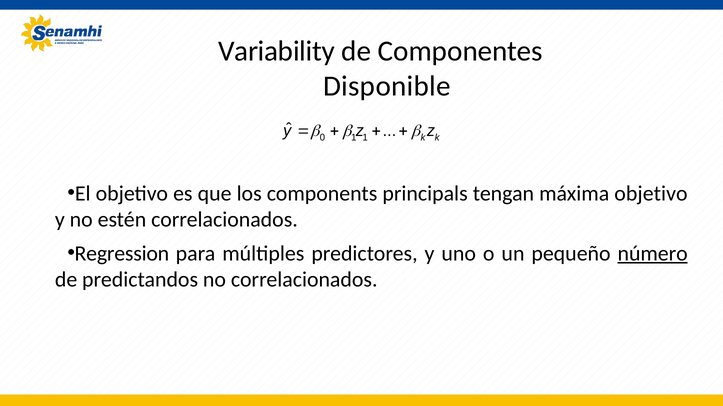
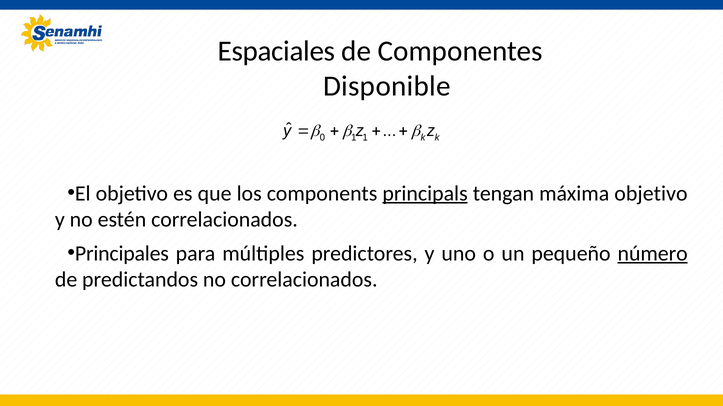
Variability: Variability -> Espaciales (276, 51)
principals underline: none -> present (425, 194)
Regression: Regression -> Principales (122, 254)
